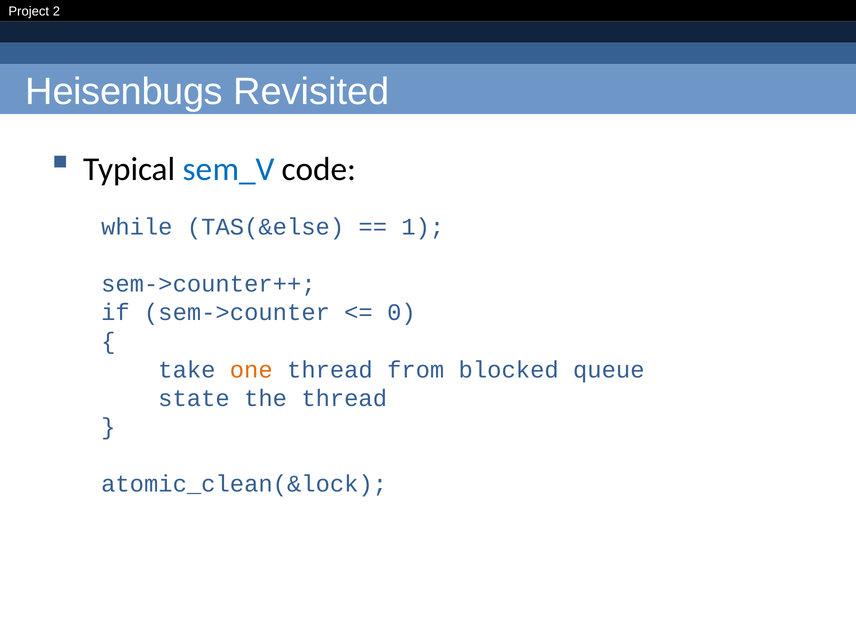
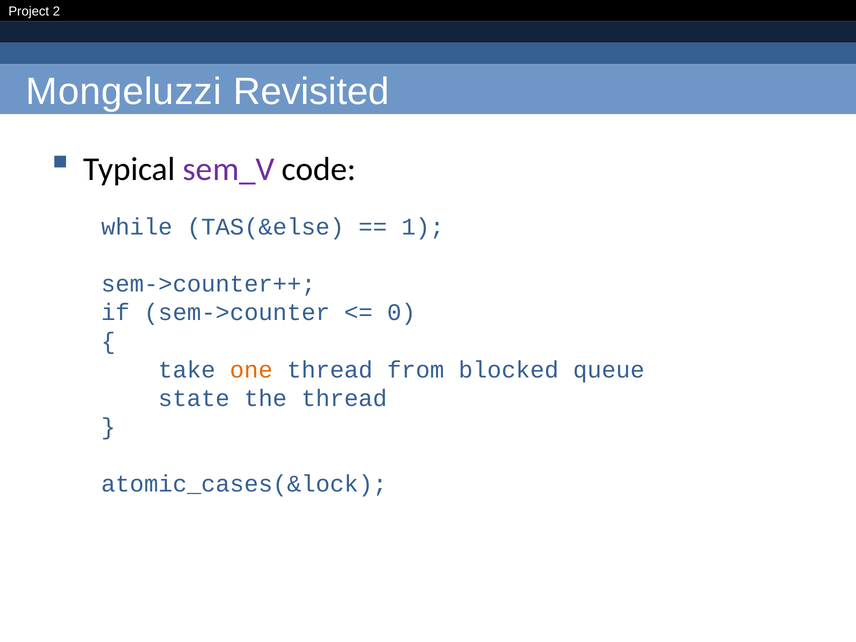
Heisenbugs: Heisenbugs -> Mongeluzzi (124, 92)
sem_V colour: blue -> purple (229, 169)
atomic_clean(&lock: atomic_clean(&lock -> atomic_cases(&lock (244, 484)
